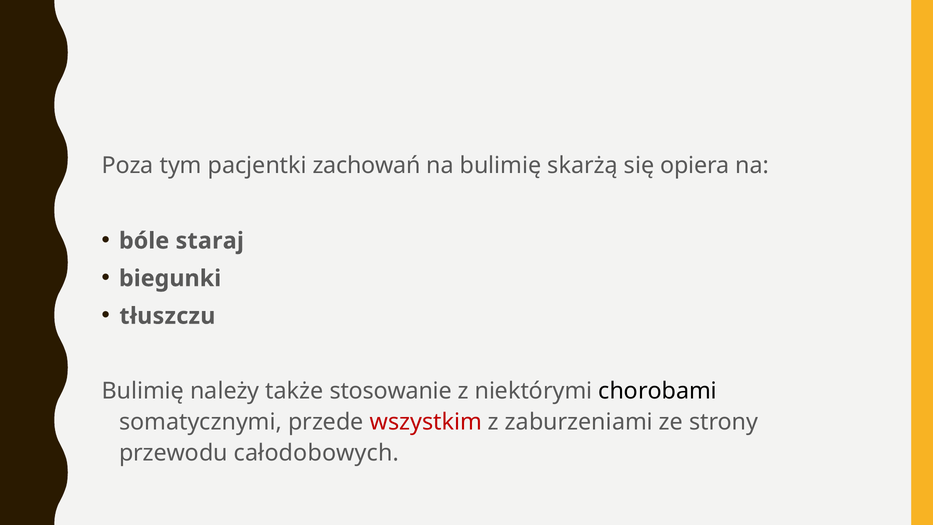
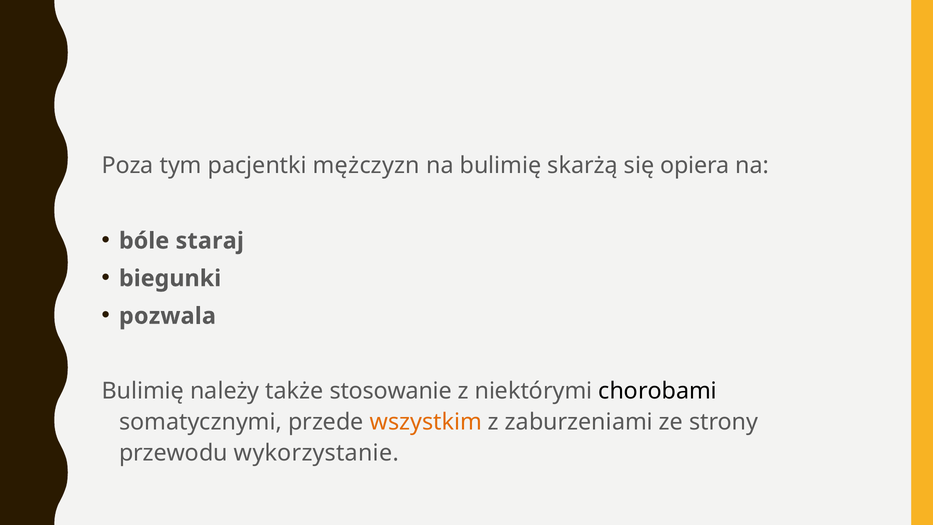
zachowań: zachowań -> mężczyzn (366, 166)
tłuszczu: tłuszczu -> pozwala (167, 316)
wszystkim colour: red -> orange (426, 422)
całodobowych: całodobowych -> wykorzystanie (316, 453)
